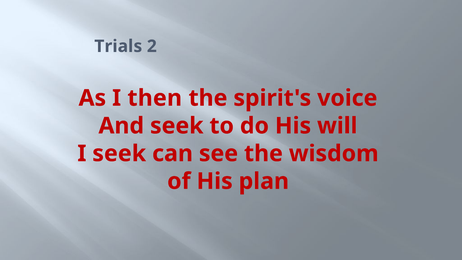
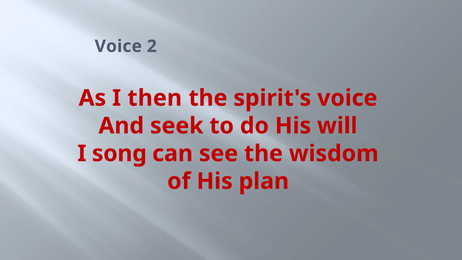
Trials: Trials -> Voice (118, 46)
I seek: seek -> song (119, 153)
